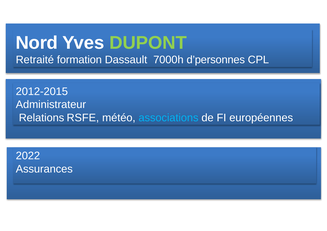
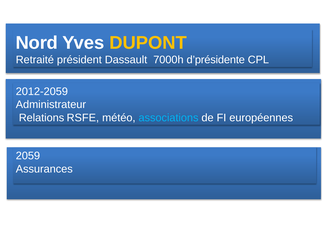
DUPONT colour: light green -> yellow (148, 43)
formation: formation -> président (79, 60)
d’personnes: d’personnes -> d’présidente (216, 60)
2012-2015: 2012-2015 -> 2012-2059 (42, 92)
2022: 2022 -> 2059 (28, 156)
